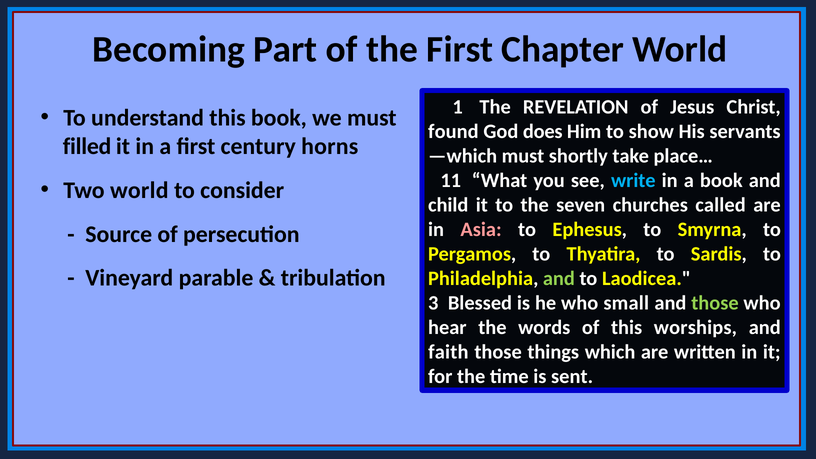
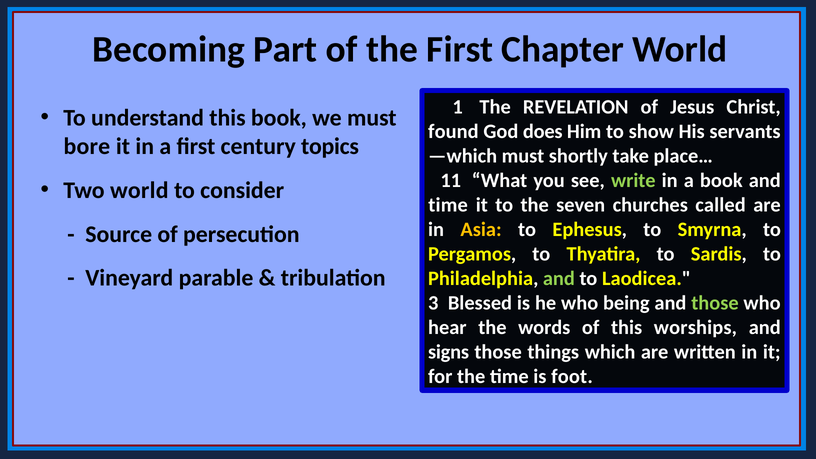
filled: filled -> bore (87, 146)
horns: horns -> topics (330, 146)
write colour: light blue -> light green (633, 181)
child: child -> time (448, 205)
Asia colour: pink -> yellow (481, 230)
small: small -> being (626, 303)
faith: faith -> signs (449, 352)
sent: sent -> foot (572, 376)
